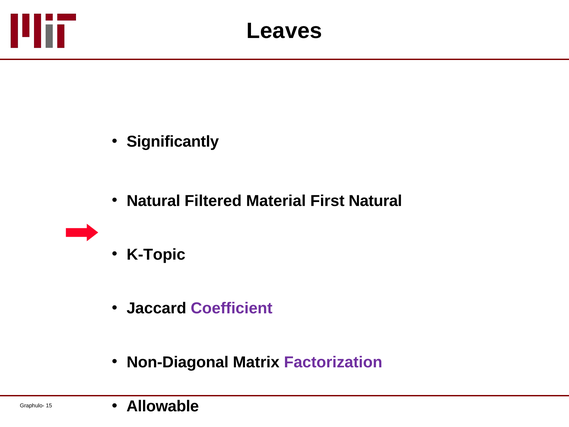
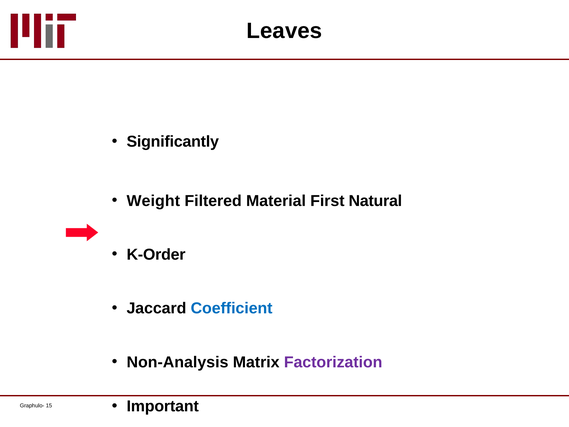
Natural: Natural -> Weight (153, 201)
K-Topic: K-Topic -> K-Order (156, 255)
Coefficient colour: purple -> blue (232, 308)
Non-Diagonal: Non-Diagonal -> Non-Analysis (178, 362)
Allowable: Allowable -> Important (163, 406)
